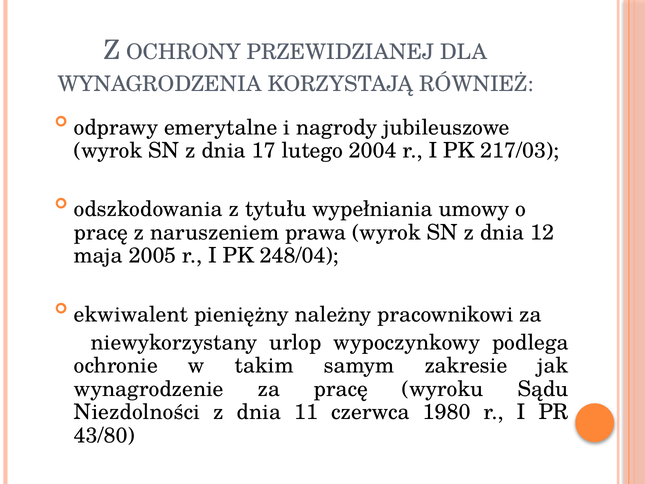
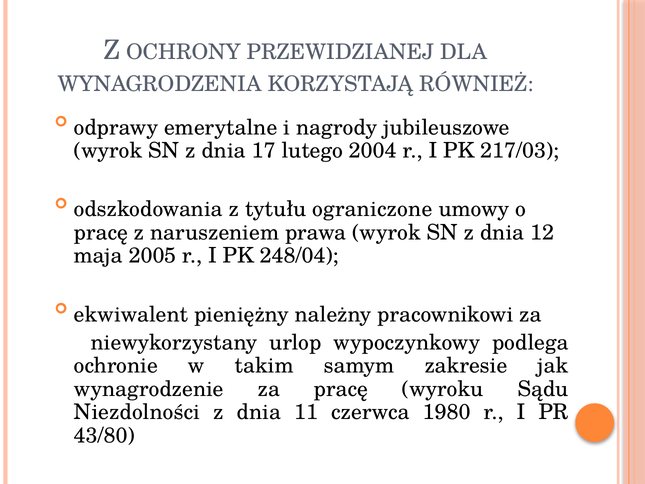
wypełniania: wypełniania -> ograniczone (372, 209)
